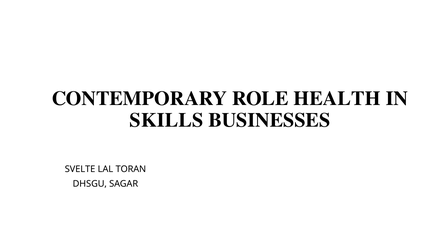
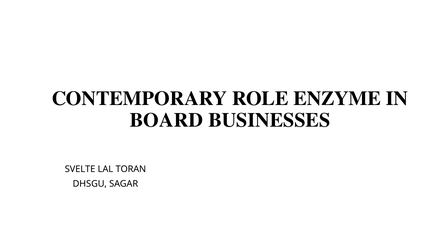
HEALTH: HEALTH -> ENZYME (337, 98)
SKILLS: SKILLS -> BOARD (166, 120)
